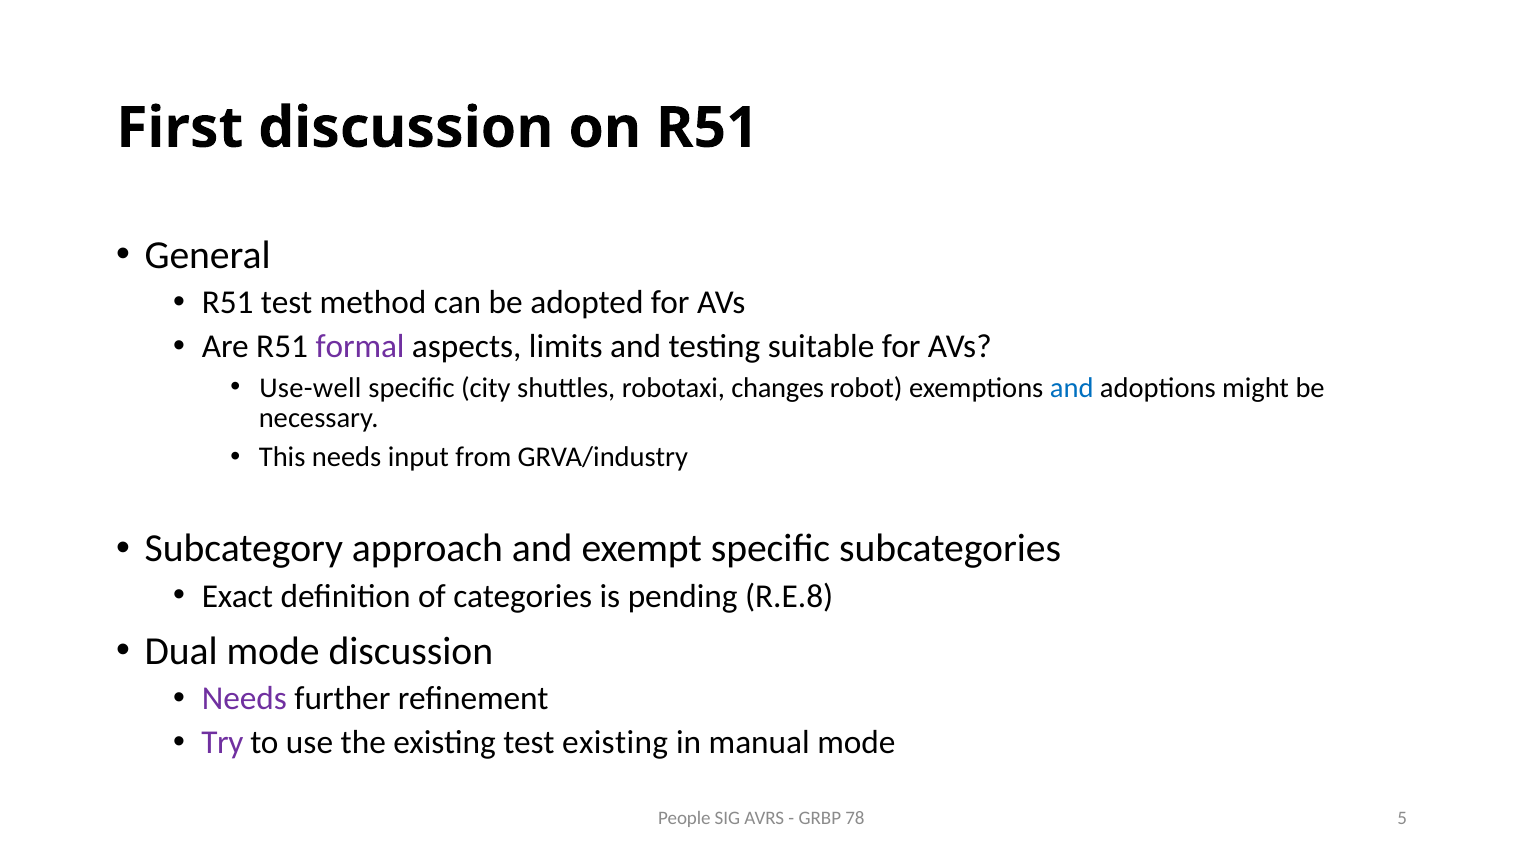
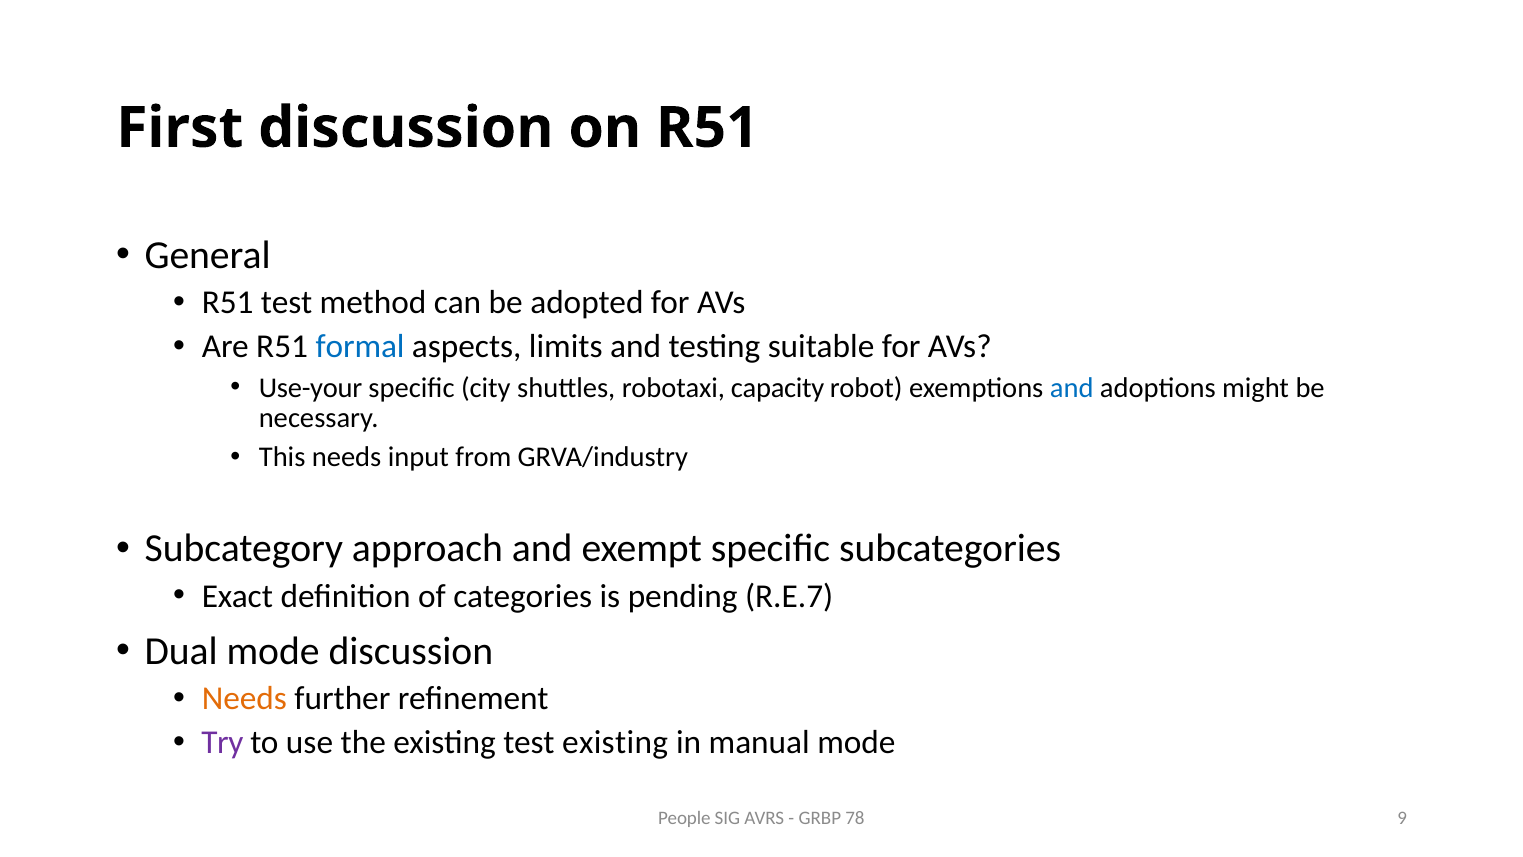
formal colour: purple -> blue (360, 346)
Use-well: Use-well -> Use-your (311, 388)
changes: changes -> capacity (778, 388)
R.E.8: R.E.8 -> R.E.7 (789, 596)
Needs colour: purple -> orange (244, 698)
5: 5 -> 9 (1402, 818)
